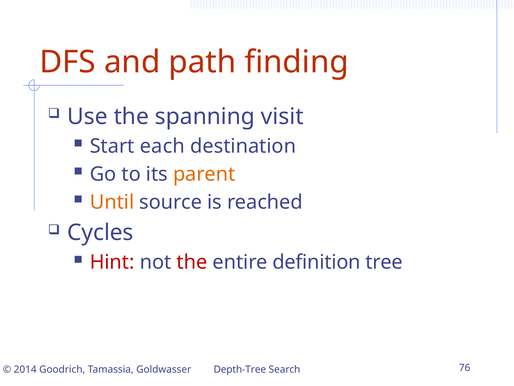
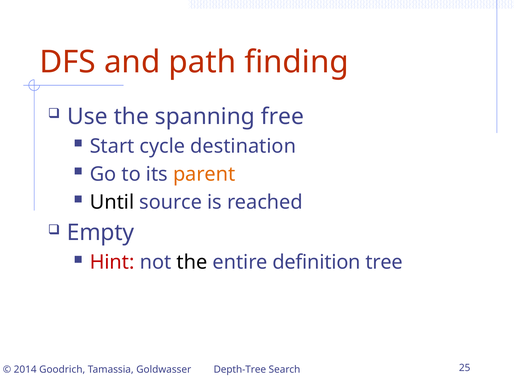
visit: visit -> free (282, 116)
each: each -> cycle (162, 146)
Until colour: orange -> black (112, 202)
Cycles: Cycles -> Empty (100, 232)
the colour: red -> black (192, 262)
76: 76 -> 25 (465, 367)
